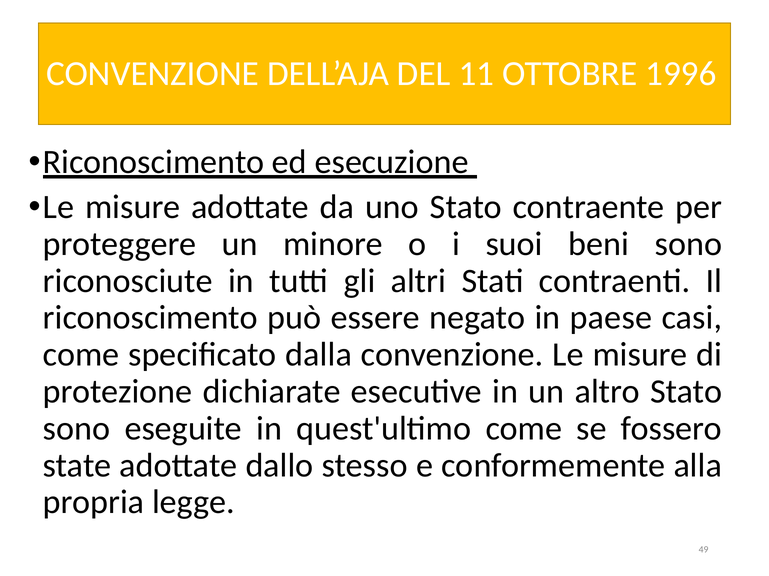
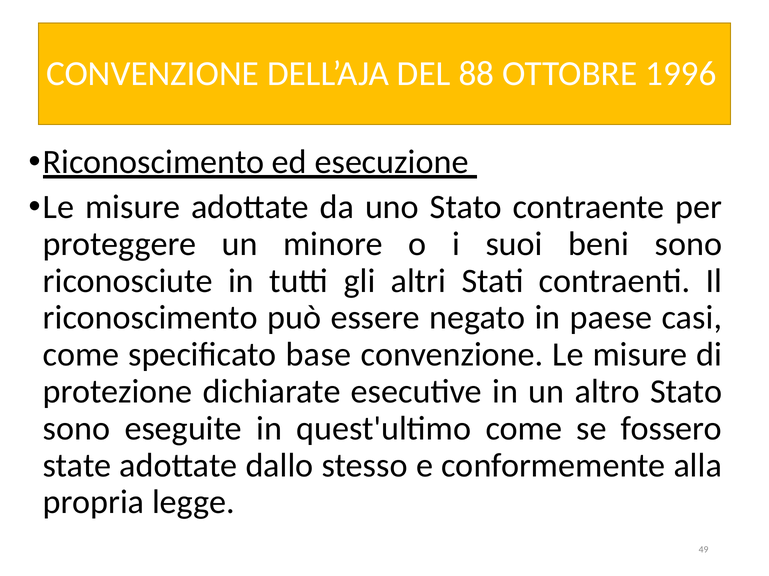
11: 11 -> 88 (476, 74)
dalla: dalla -> base (318, 355)
